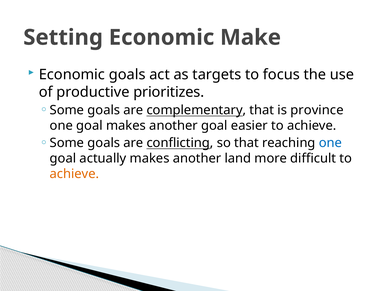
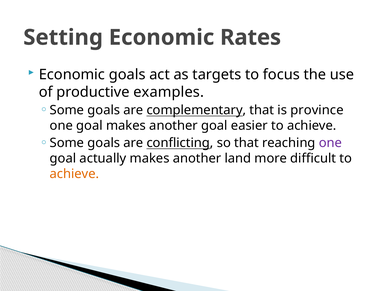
Make: Make -> Rates (251, 38)
prioritizes: prioritizes -> examples (169, 92)
one colour: blue -> purple (330, 143)
